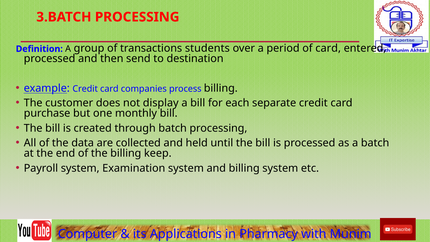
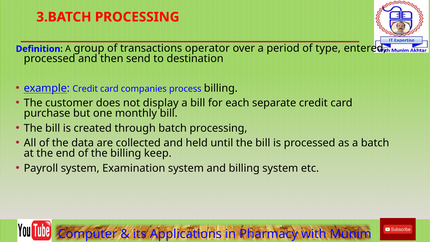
students: students -> operator (207, 48)
of card: card -> type (328, 48)
